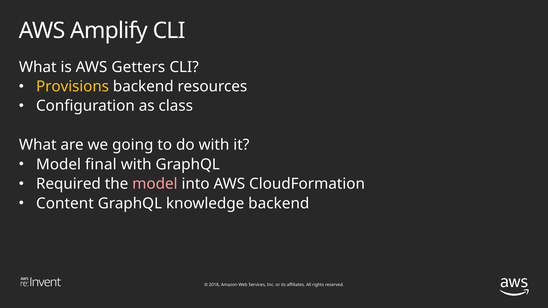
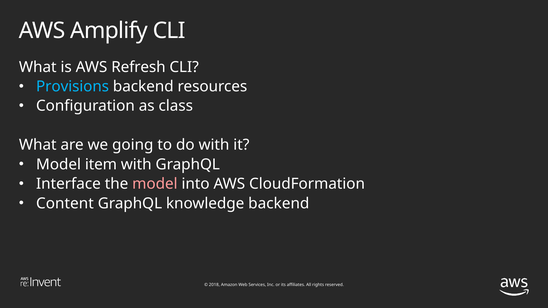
Getters: Getters -> Refresh (138, 67)
Provisions colour: yellow -> light blue (73, 87)
final: final -> item (101, 165)
Required: Required -> Interface (68, 184)
